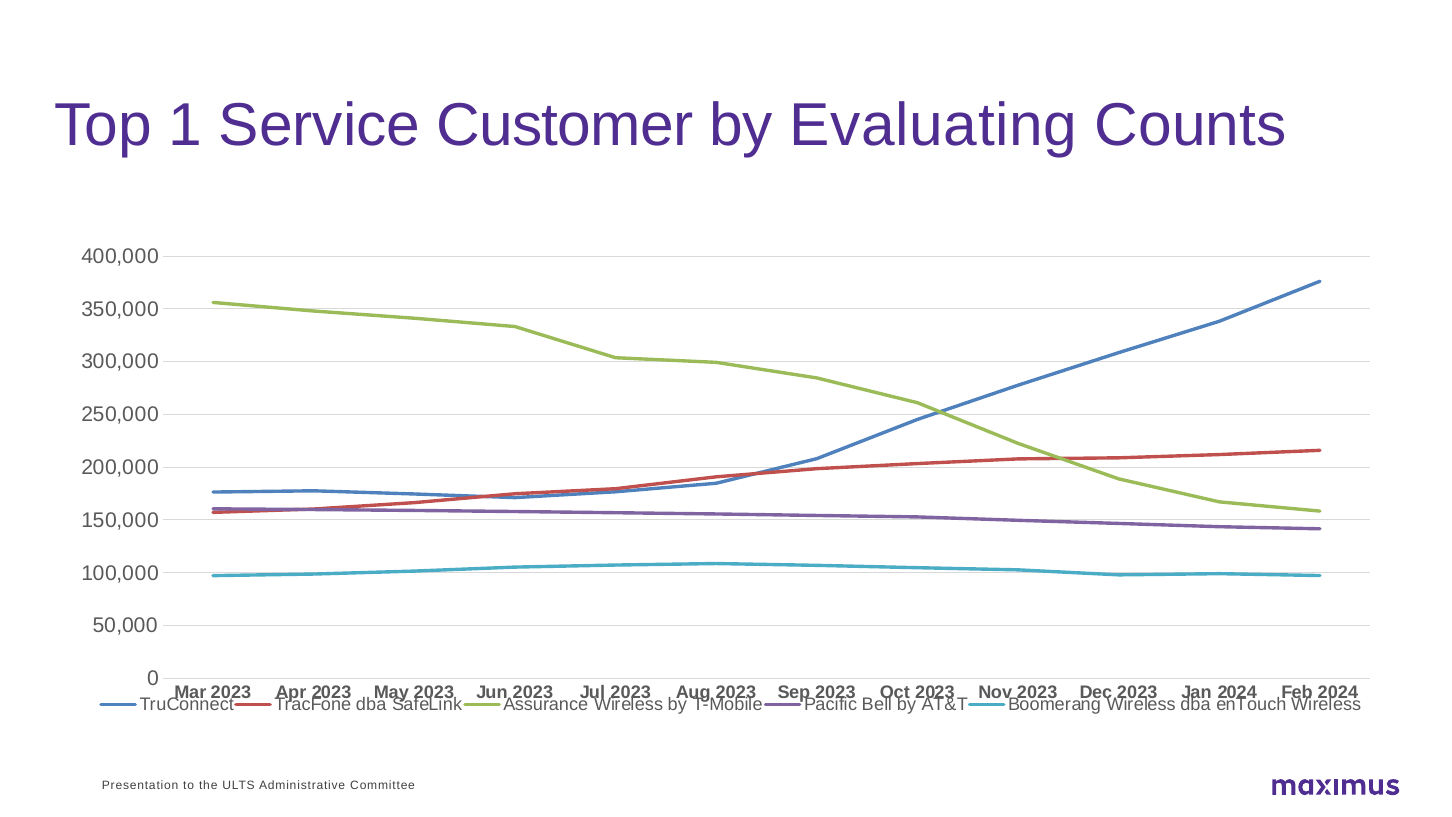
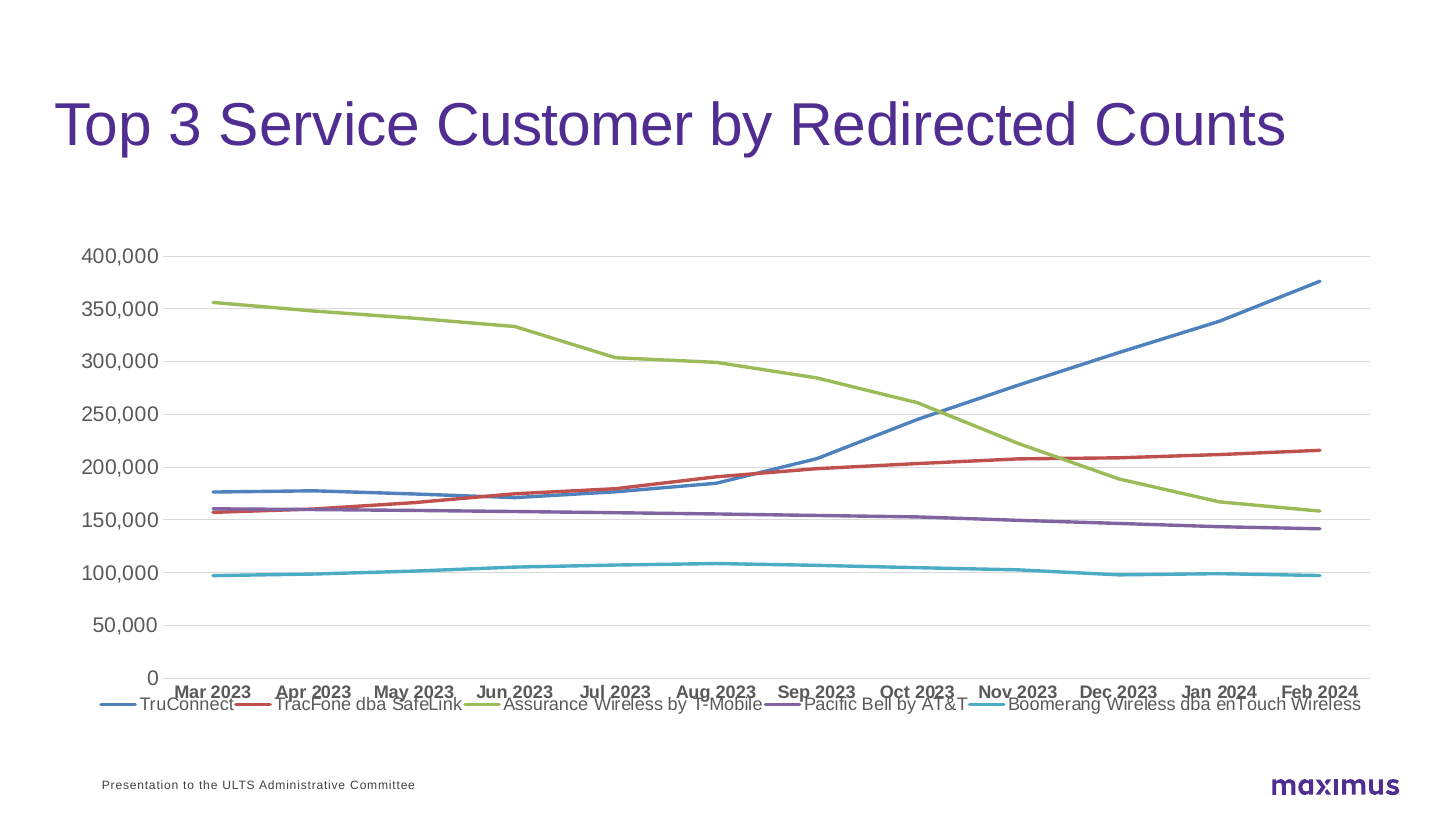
1: 1 -> 3 (185, 126)
Evaluating: Evaluating -> Redirected (934, 126)
